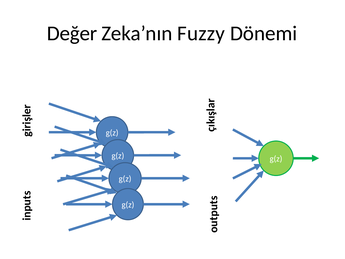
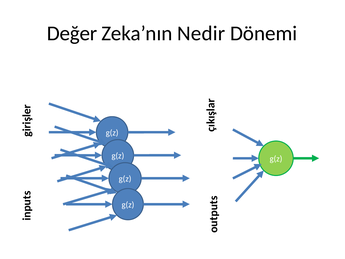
Fuzzy: Fuzzy -> Nedir (201, 33)
